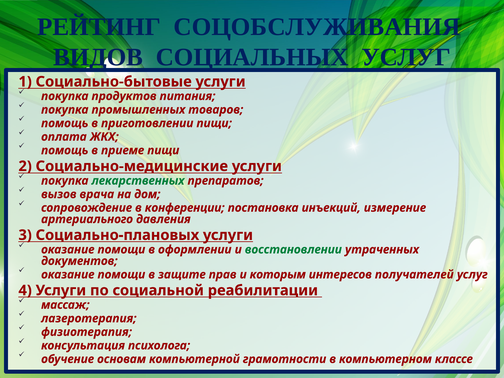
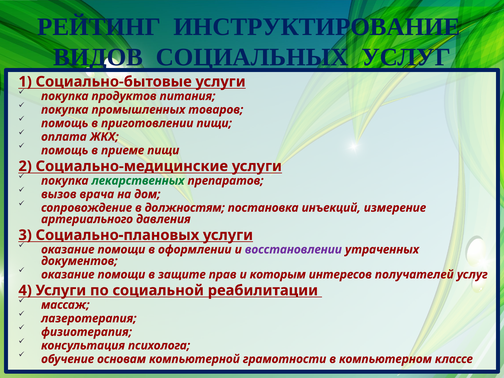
СОЦОБСЛУЖИВАНИЯ: СОЦОБСЛУЖИВАНИЯ -> ИНСТРУКТИРОВАНИЕ (317, 27)
конференции: конференции -> должностям (185, 208)
восстановлении colour: green -> purple (293, 250)
